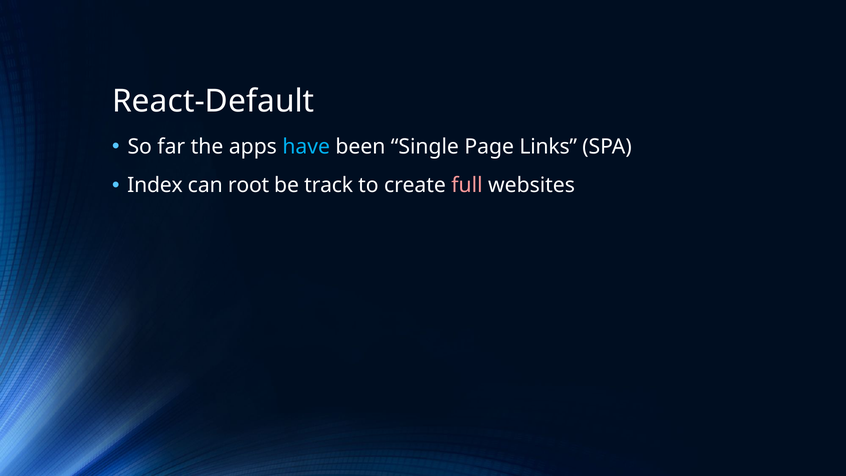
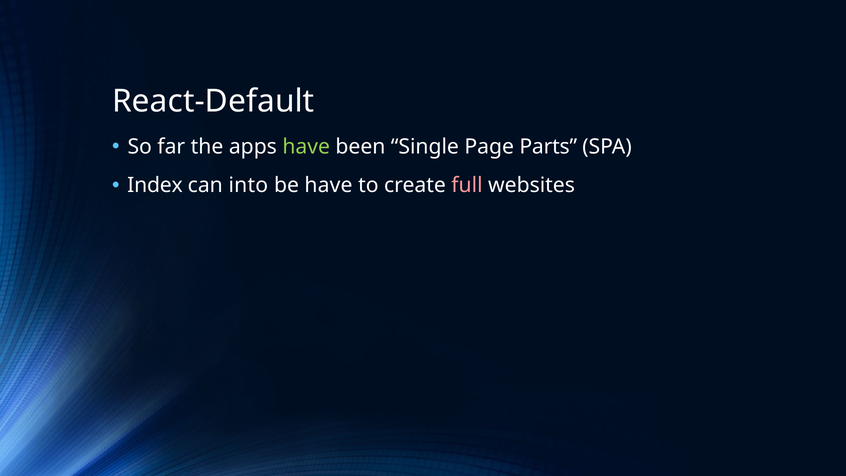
have colour: light blue -> light green (306, 147)
Links: Links -> Parts (548, 147)
root: root -> into (248, 185)
be track: track -> have (328, 185)
